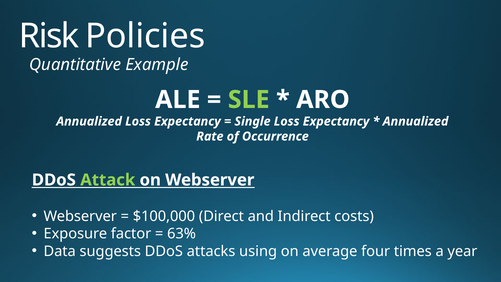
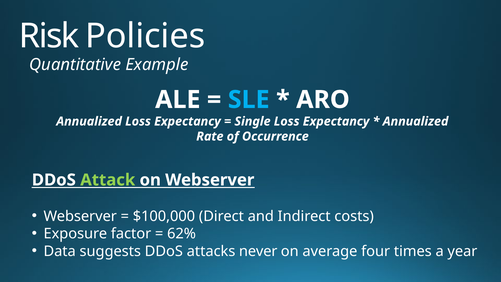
SLE colour: light green -> light blue (249, 100)
63%: 63% -> 62% (182, 234)
using: using -> never (258, 251)
